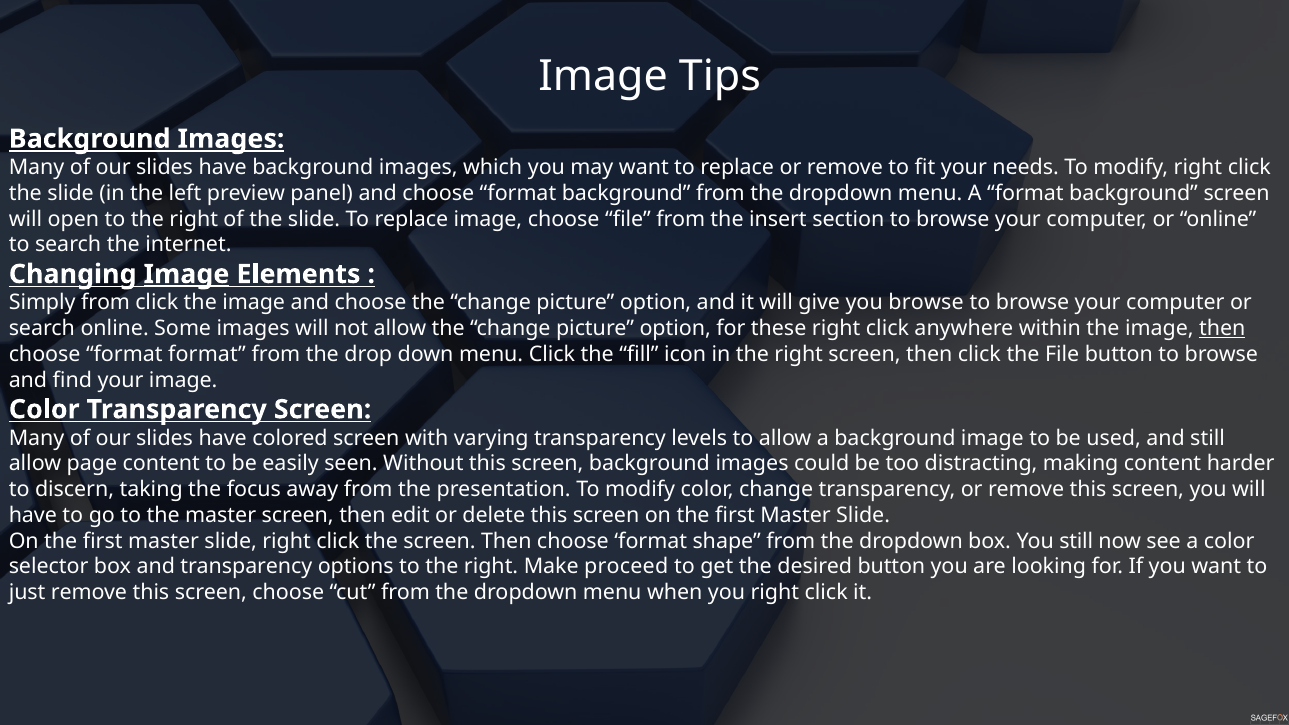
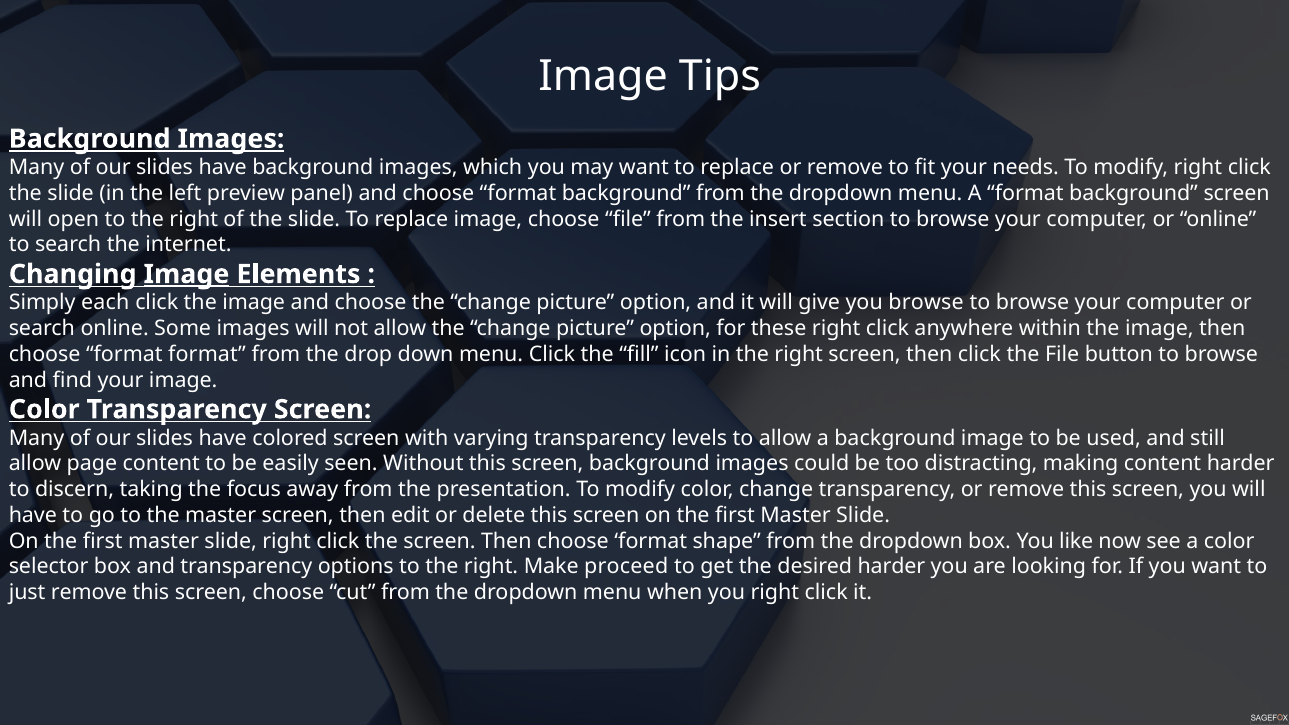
Simply from: from -> each (105, 303)
then underline: present -> none (1222, 329)
You still: still -> like (1076, 541)
desired button: button -> harder (891, 567)
